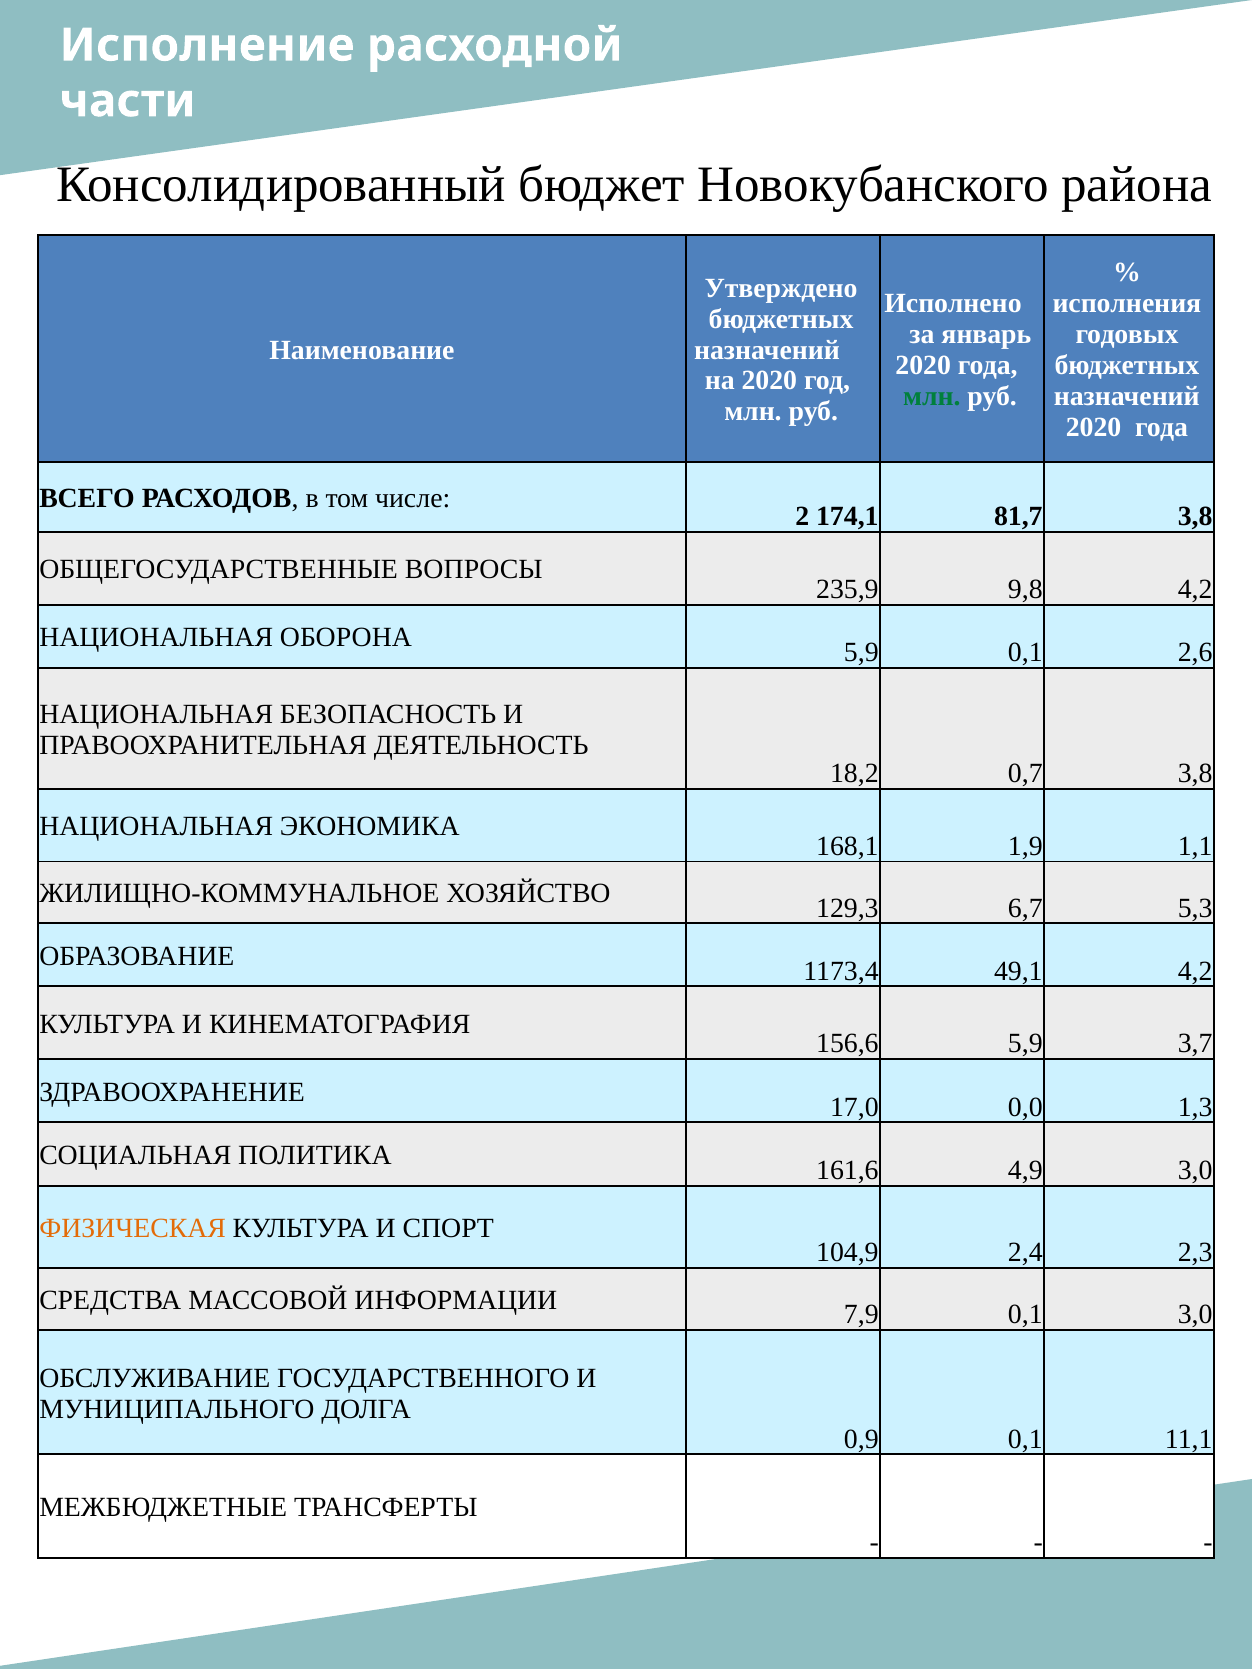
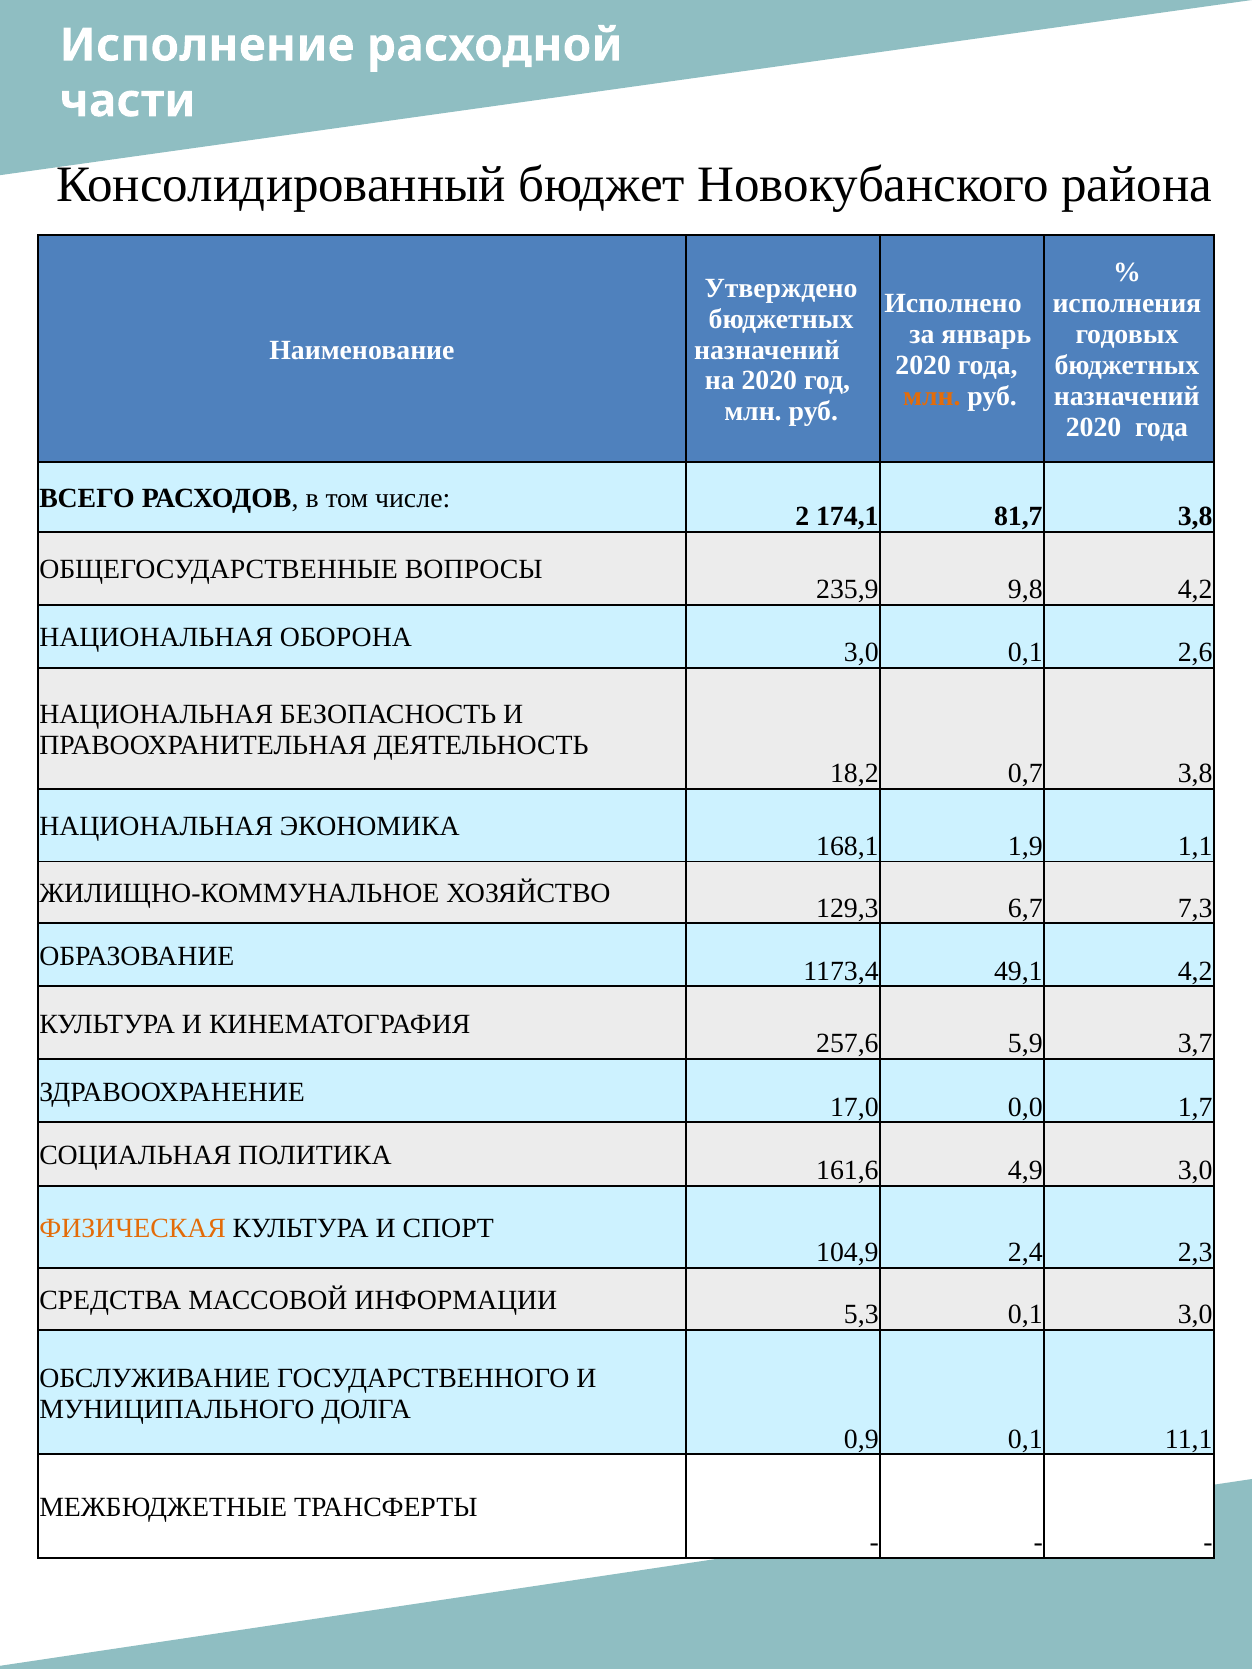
млн colour: green -> orange (932, 396)
5,9: 5,9 -> 3,0 (861, 653)
5,3: 5,3 -> 7,3 (1195, 908)
156,6: 156,6 -> 257,6 (847, 1044)
1,3: 1,3 -> 1,7 (1195, 1107)
7,9: 7,9 -> 5,3 (861, 1315)
